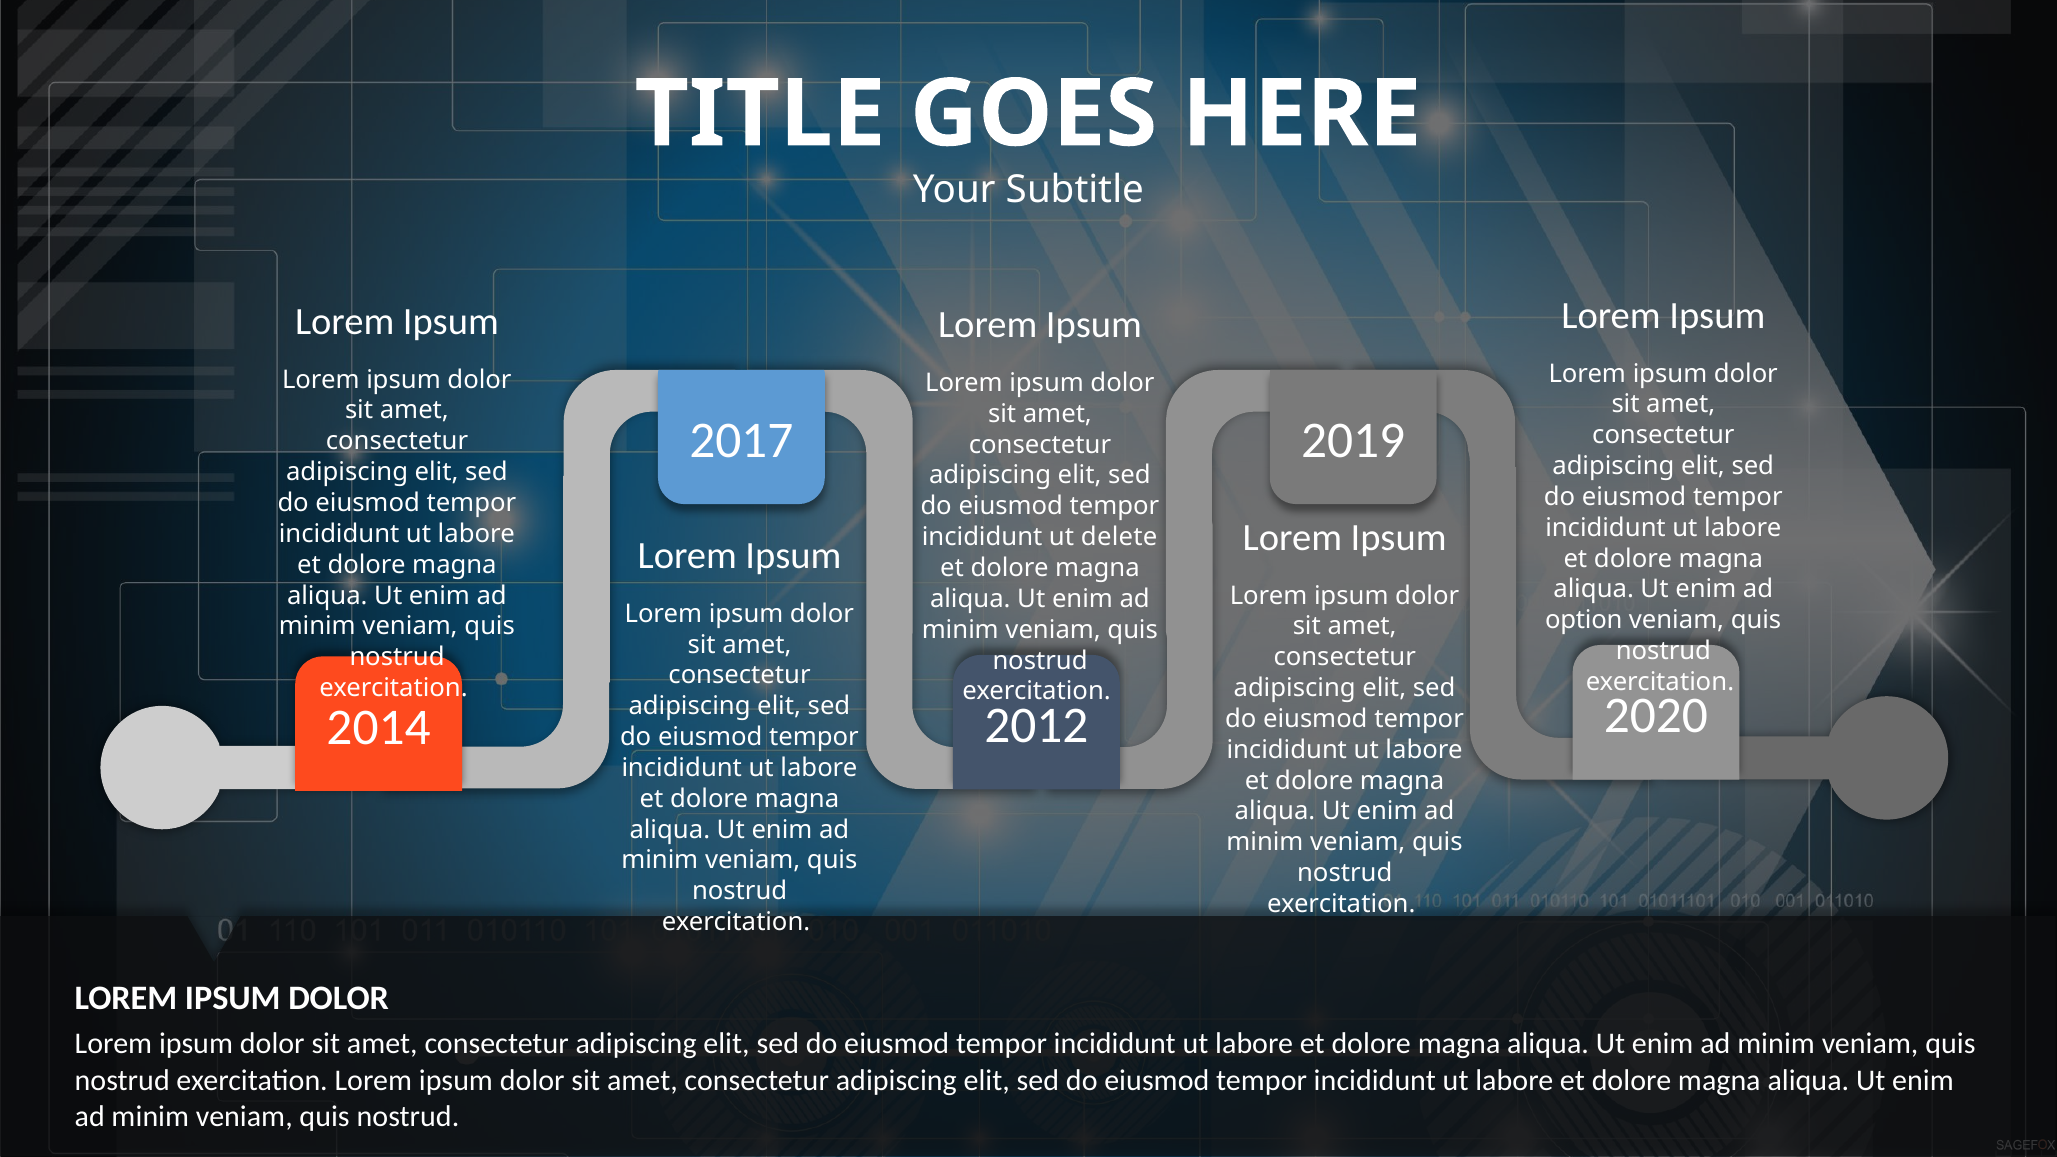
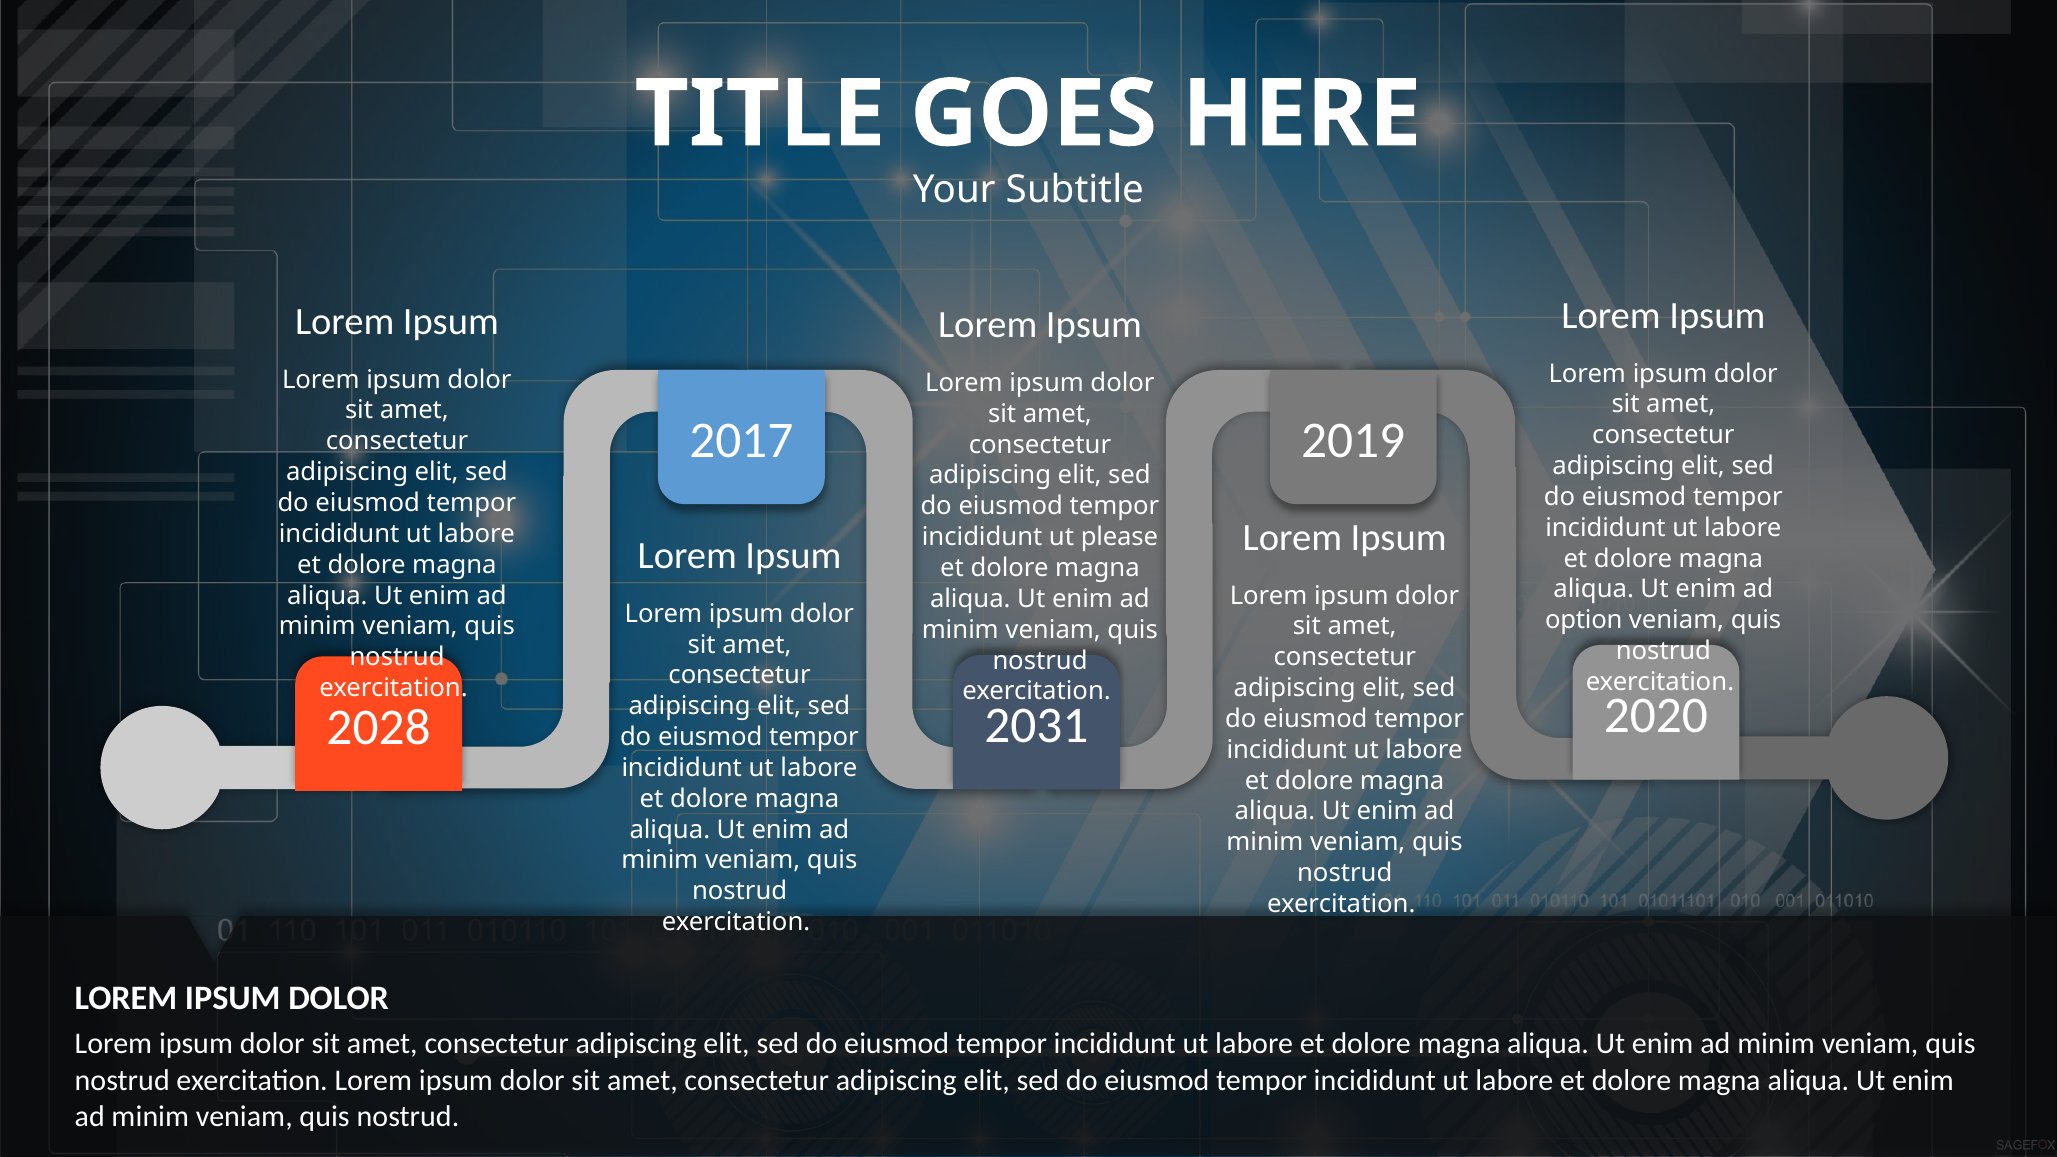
delete: delete -> please (1119, 537)
2012: 2012 -> 2031 (1036, 726)
2014: 2014 -> 2028 (379, 727)
